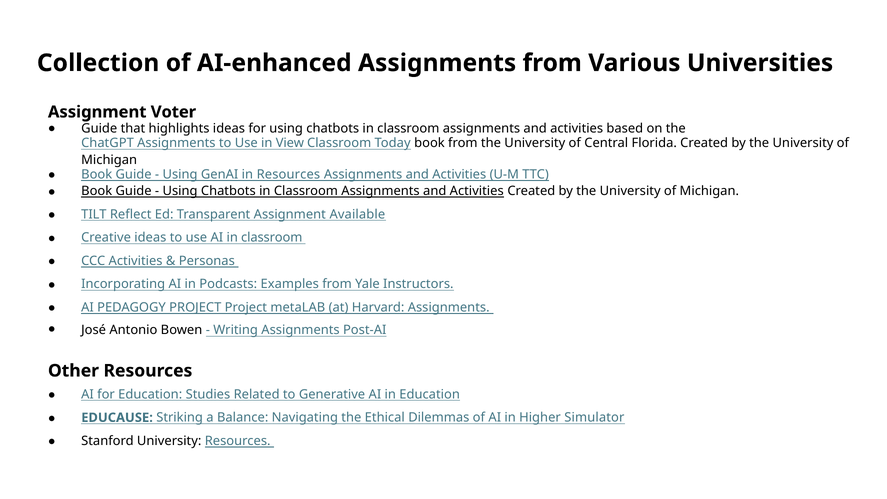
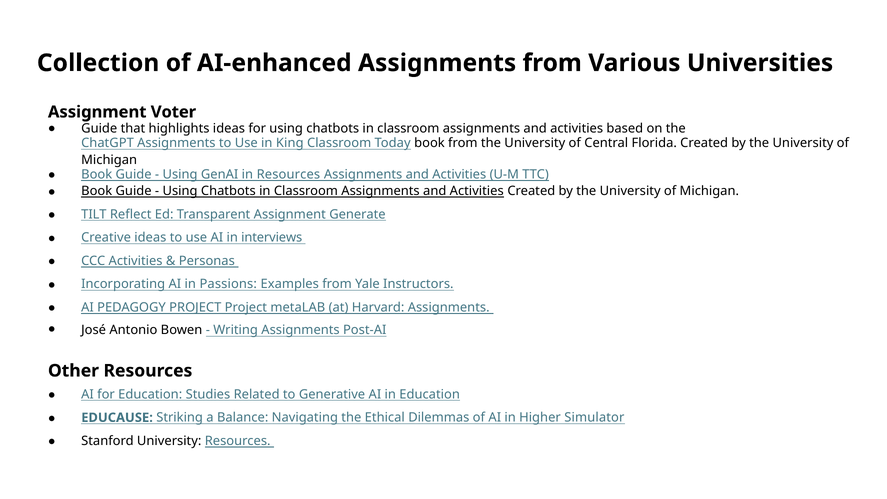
View: View -> King (290, 143)
Available: Available -> Generate (357, 214)
AI in classroom: classroom -> interviews (272, 238)
Podcasts: Podcasts -> Passions (228, 284)
